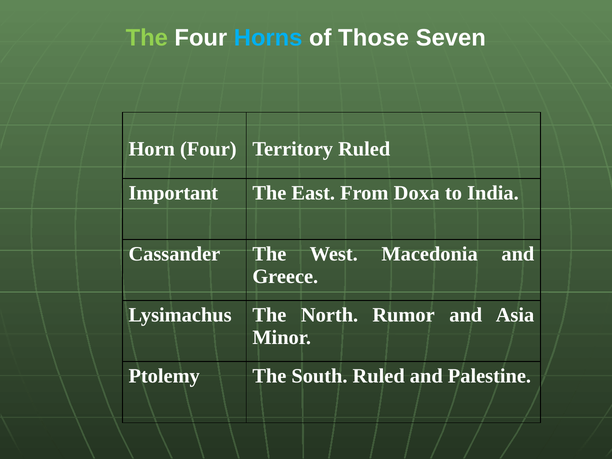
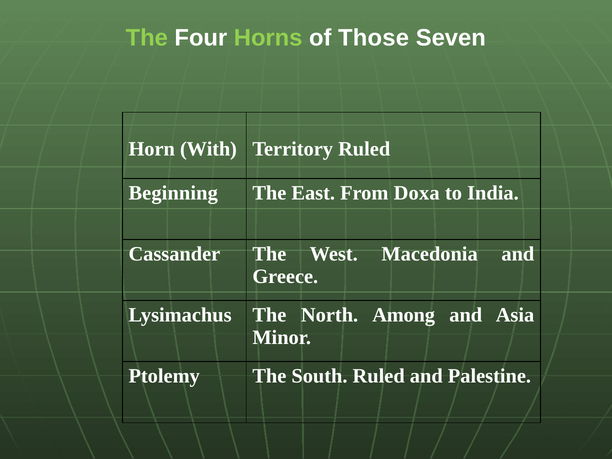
Horns colour: light blue -> light green (268, 38)
Horn Four: Four -> With (208, 149)
Important: Important -> Beginning (173, 193)
Rumor: Rumor -> Among (404, 315)
